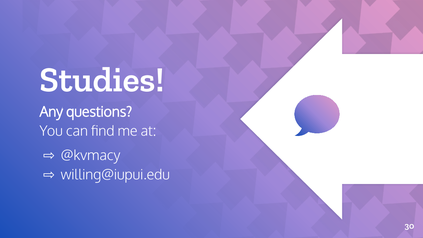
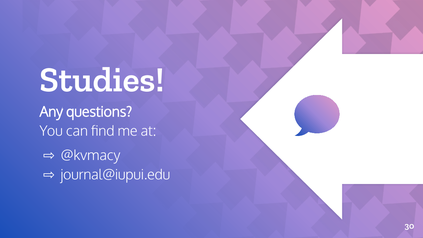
willing@iupui.edu: willing@iupui.edu -> journal@iupui.edu (115, 175)
